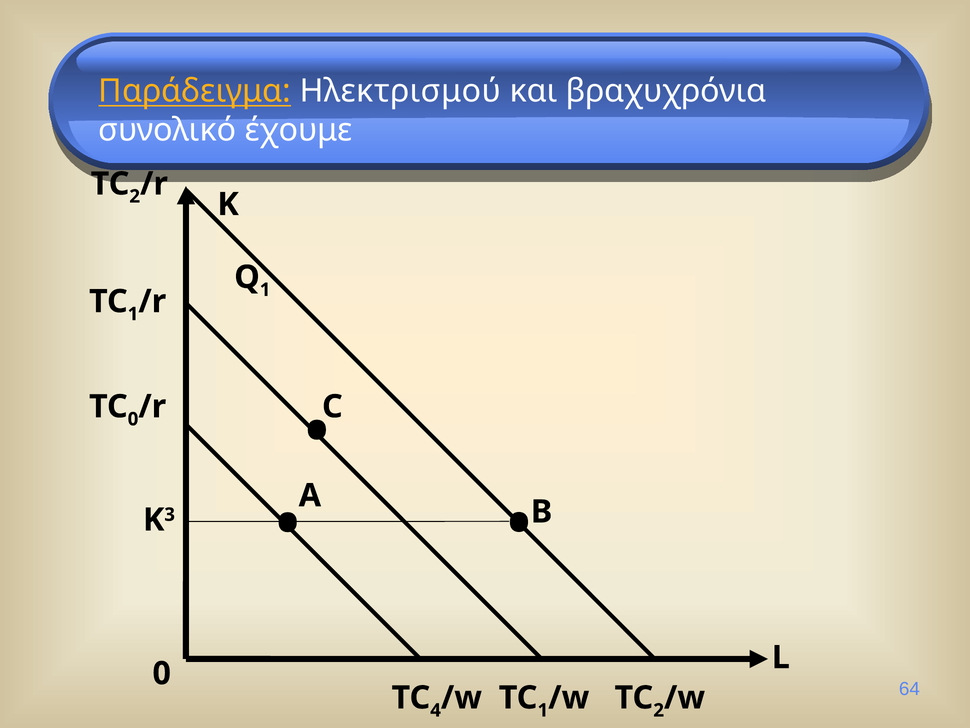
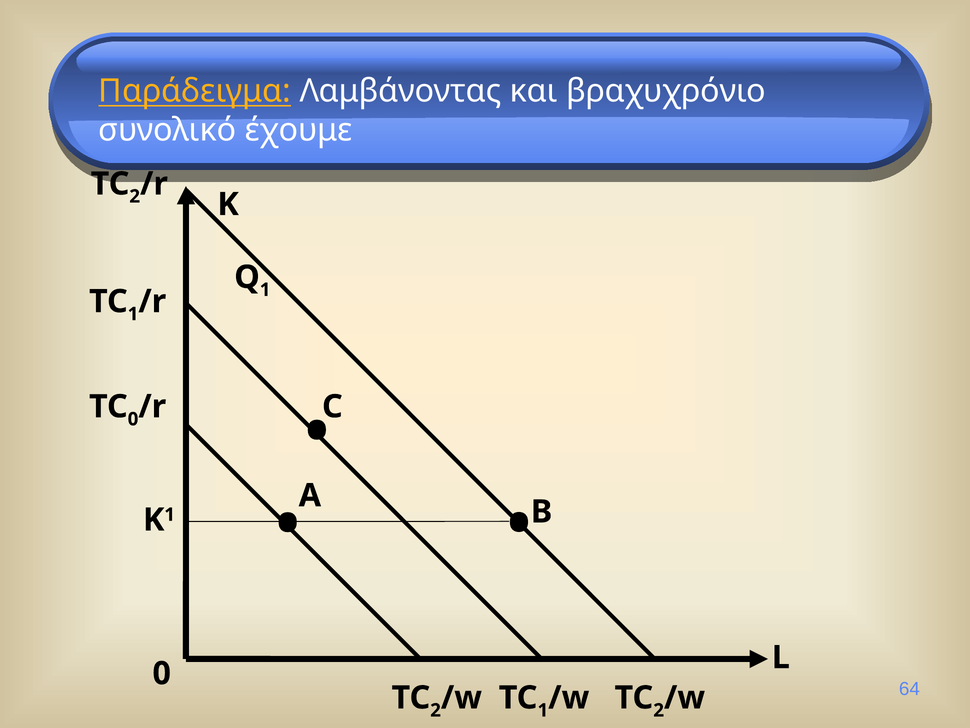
Ηλεκτρισμού: Ηλεκτρισμού -> Λαμβάνοντας (401, 91)
βραχυχρόνια: βραχυχρόνια -> βραχυχρόνιο (666, 91)
K 3: 3 -> 1 (170, 514)
4: 4 -> 2 (436, 710)
